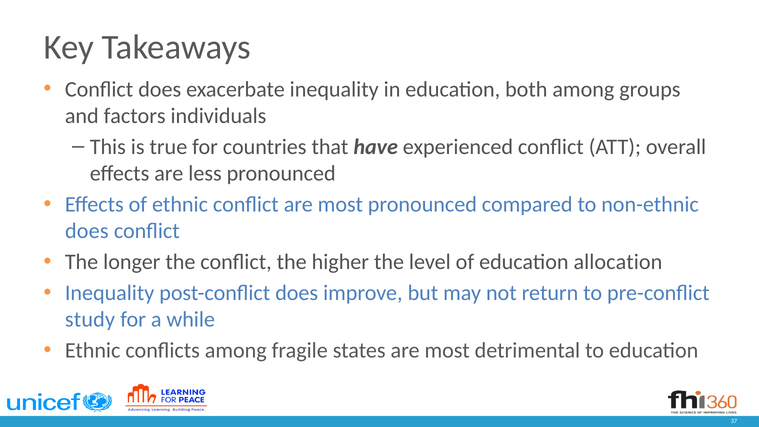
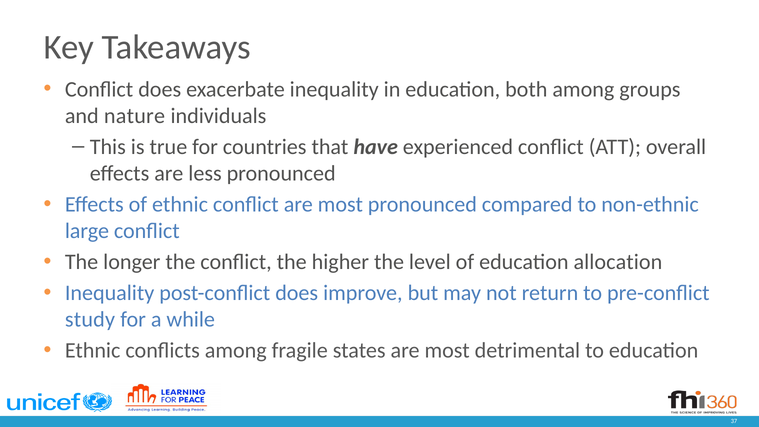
factors: factors -> nature (134, 116)
does: does -> large (87, 231)
